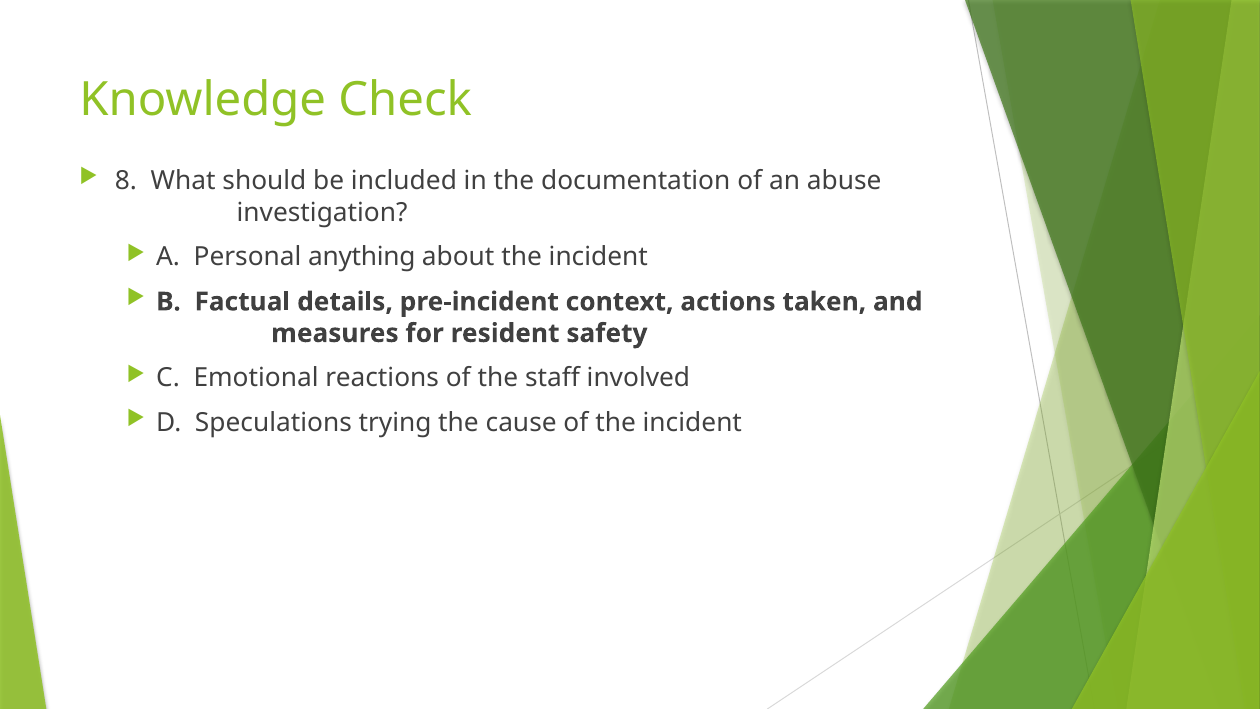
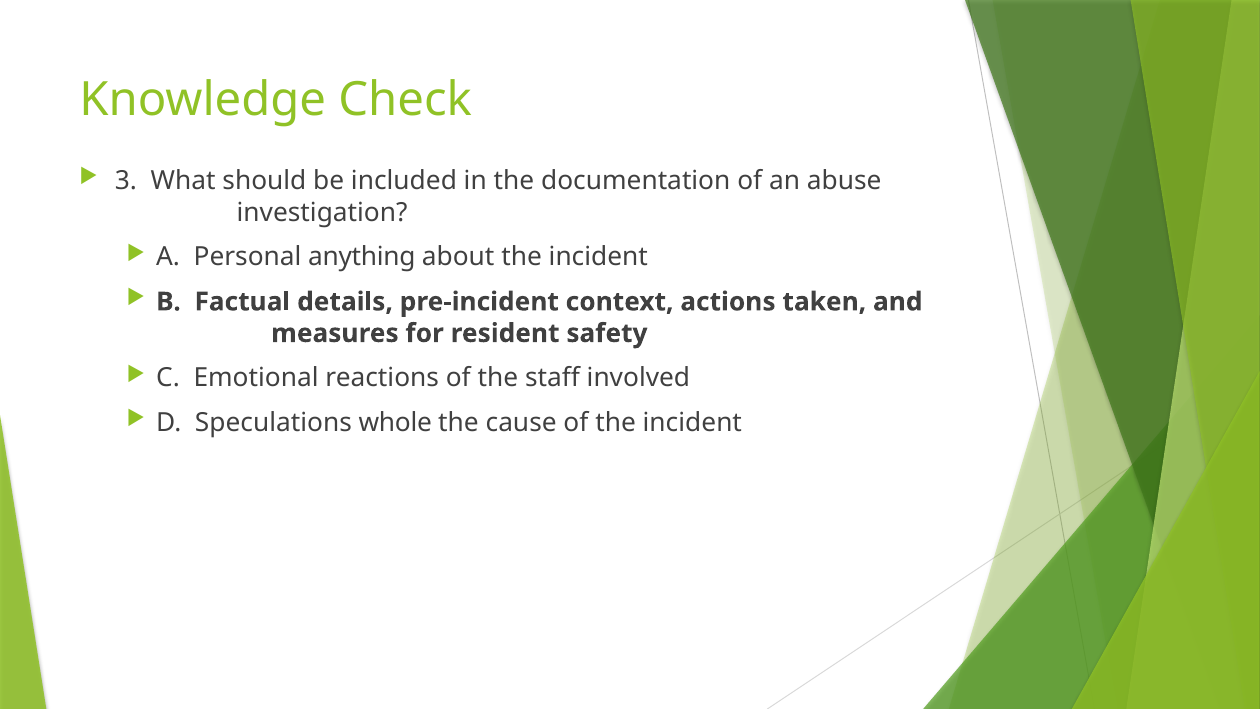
8: 8 -> 3 (126, 181)
trying: trying -> whole (395, 423)
